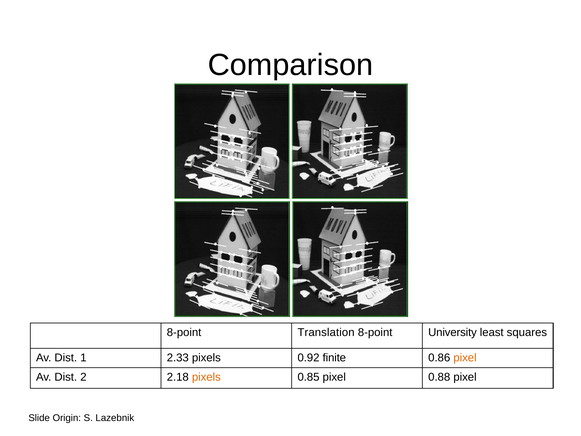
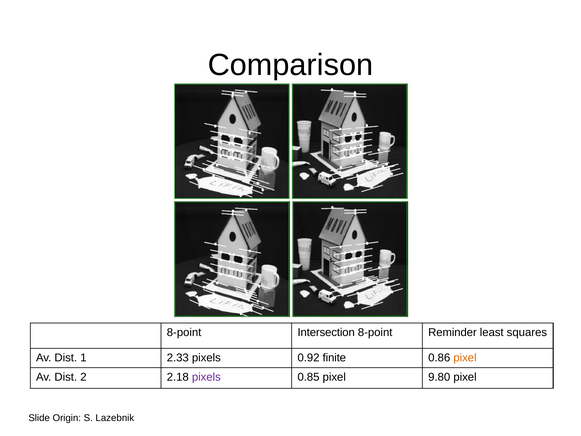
Translation: Translation -> Intersection (326, 332)
University: University -> Reminder (452, 332)
pixels colour: orange -> purple (206, 377)
0.88: 0.88 -> 9.80 (439, 377)
